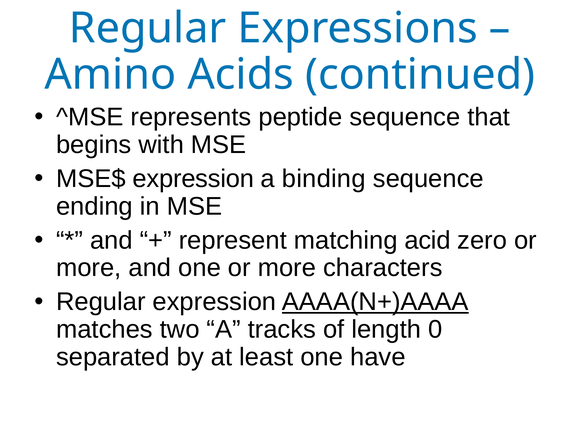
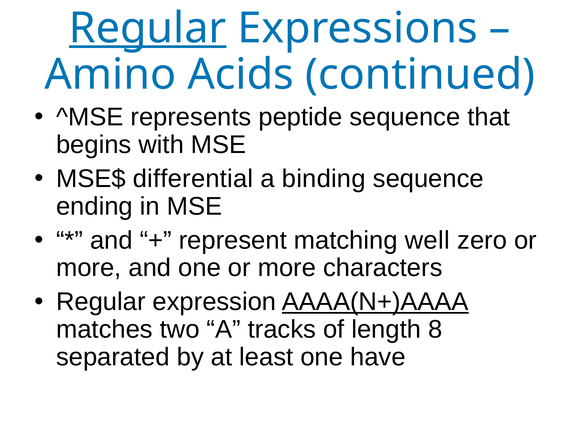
Regular underline: none -> present (148, 28)
MSE$ expression: expression -> differential (193, 179)
acid: acid -> well (427, 240)
0: 0 -> 8 (435, 330)
